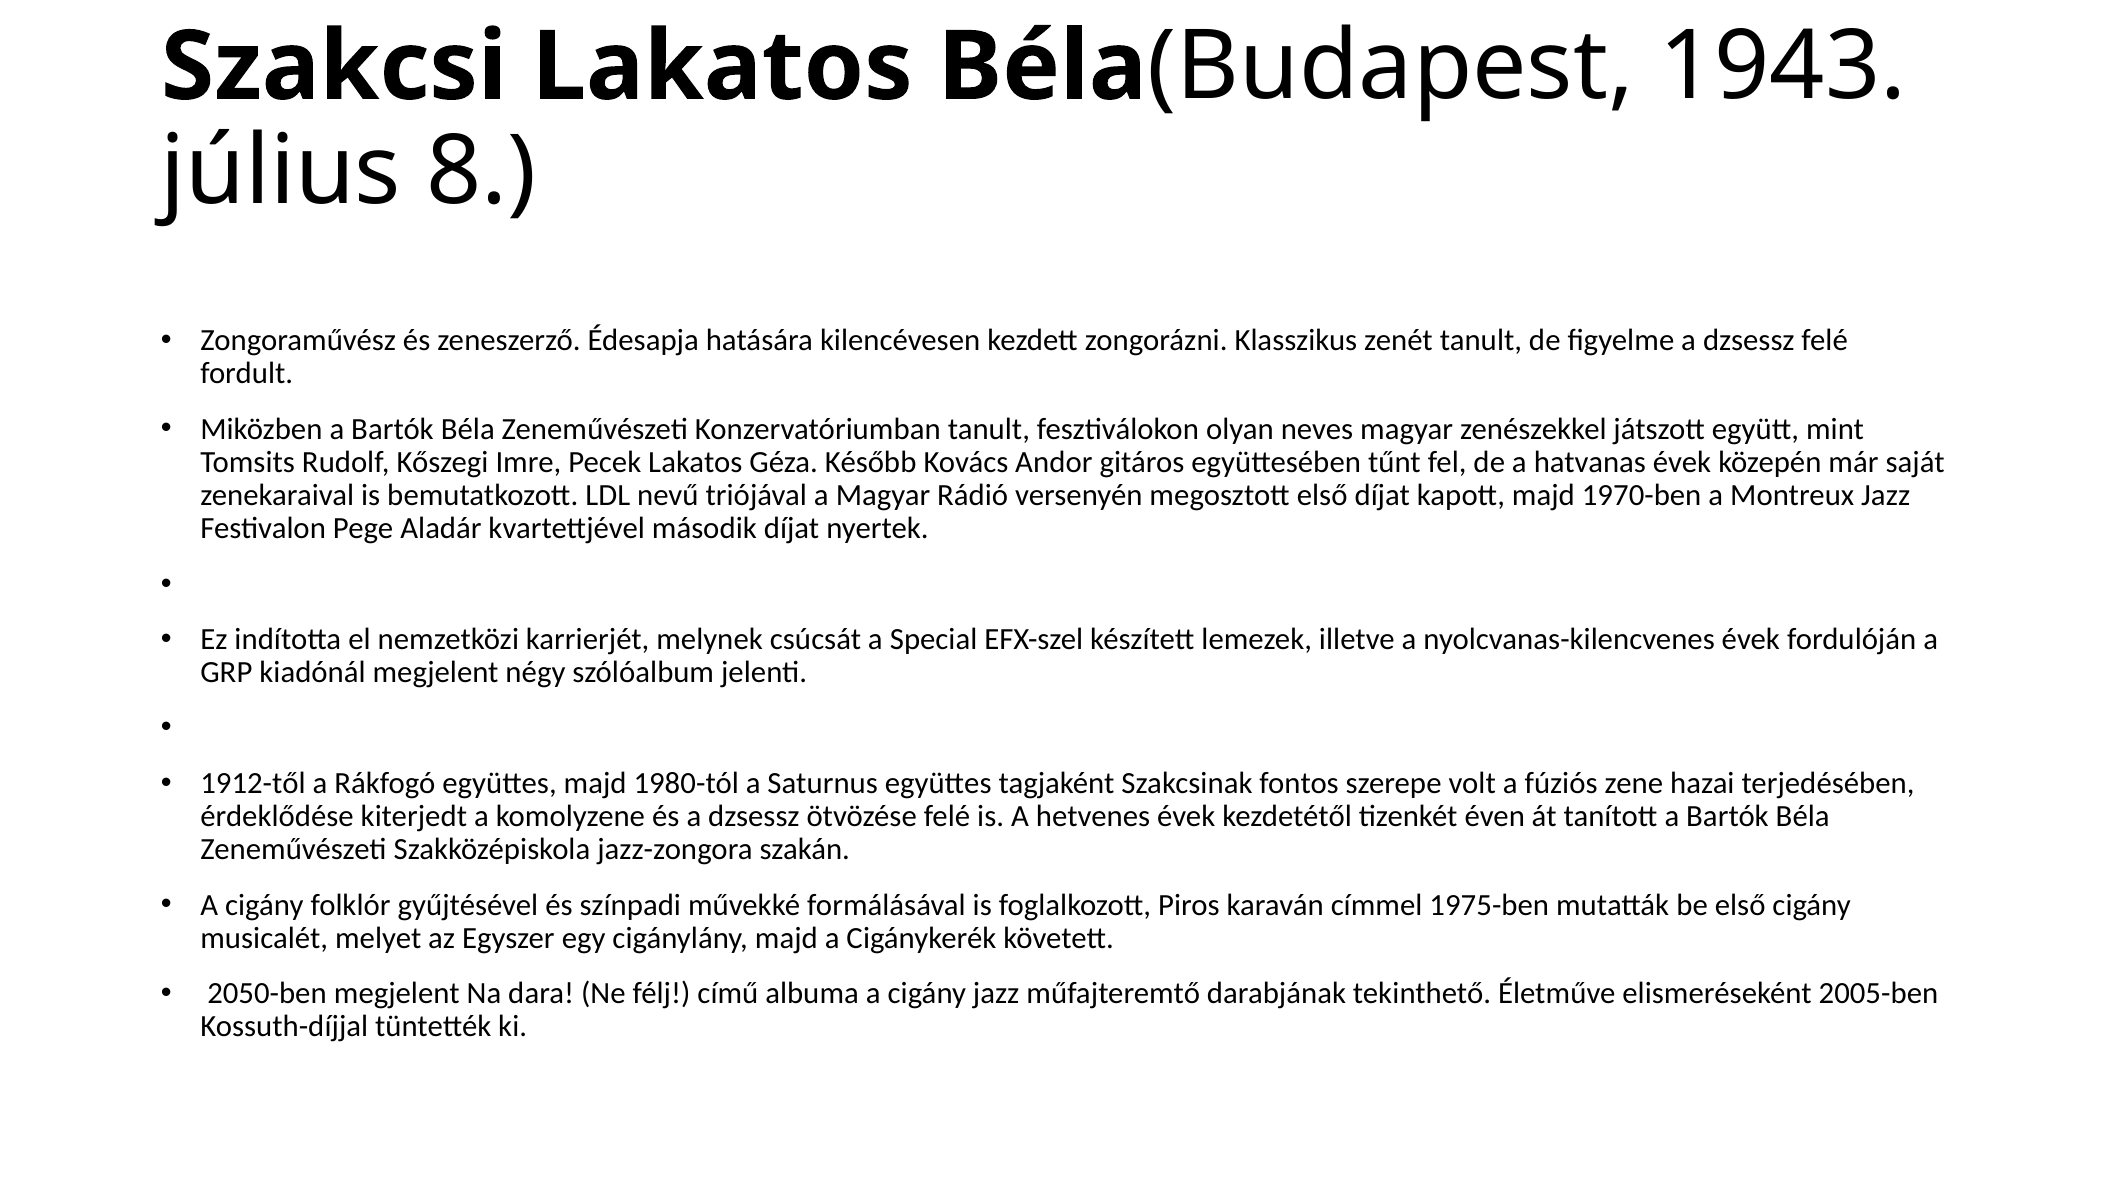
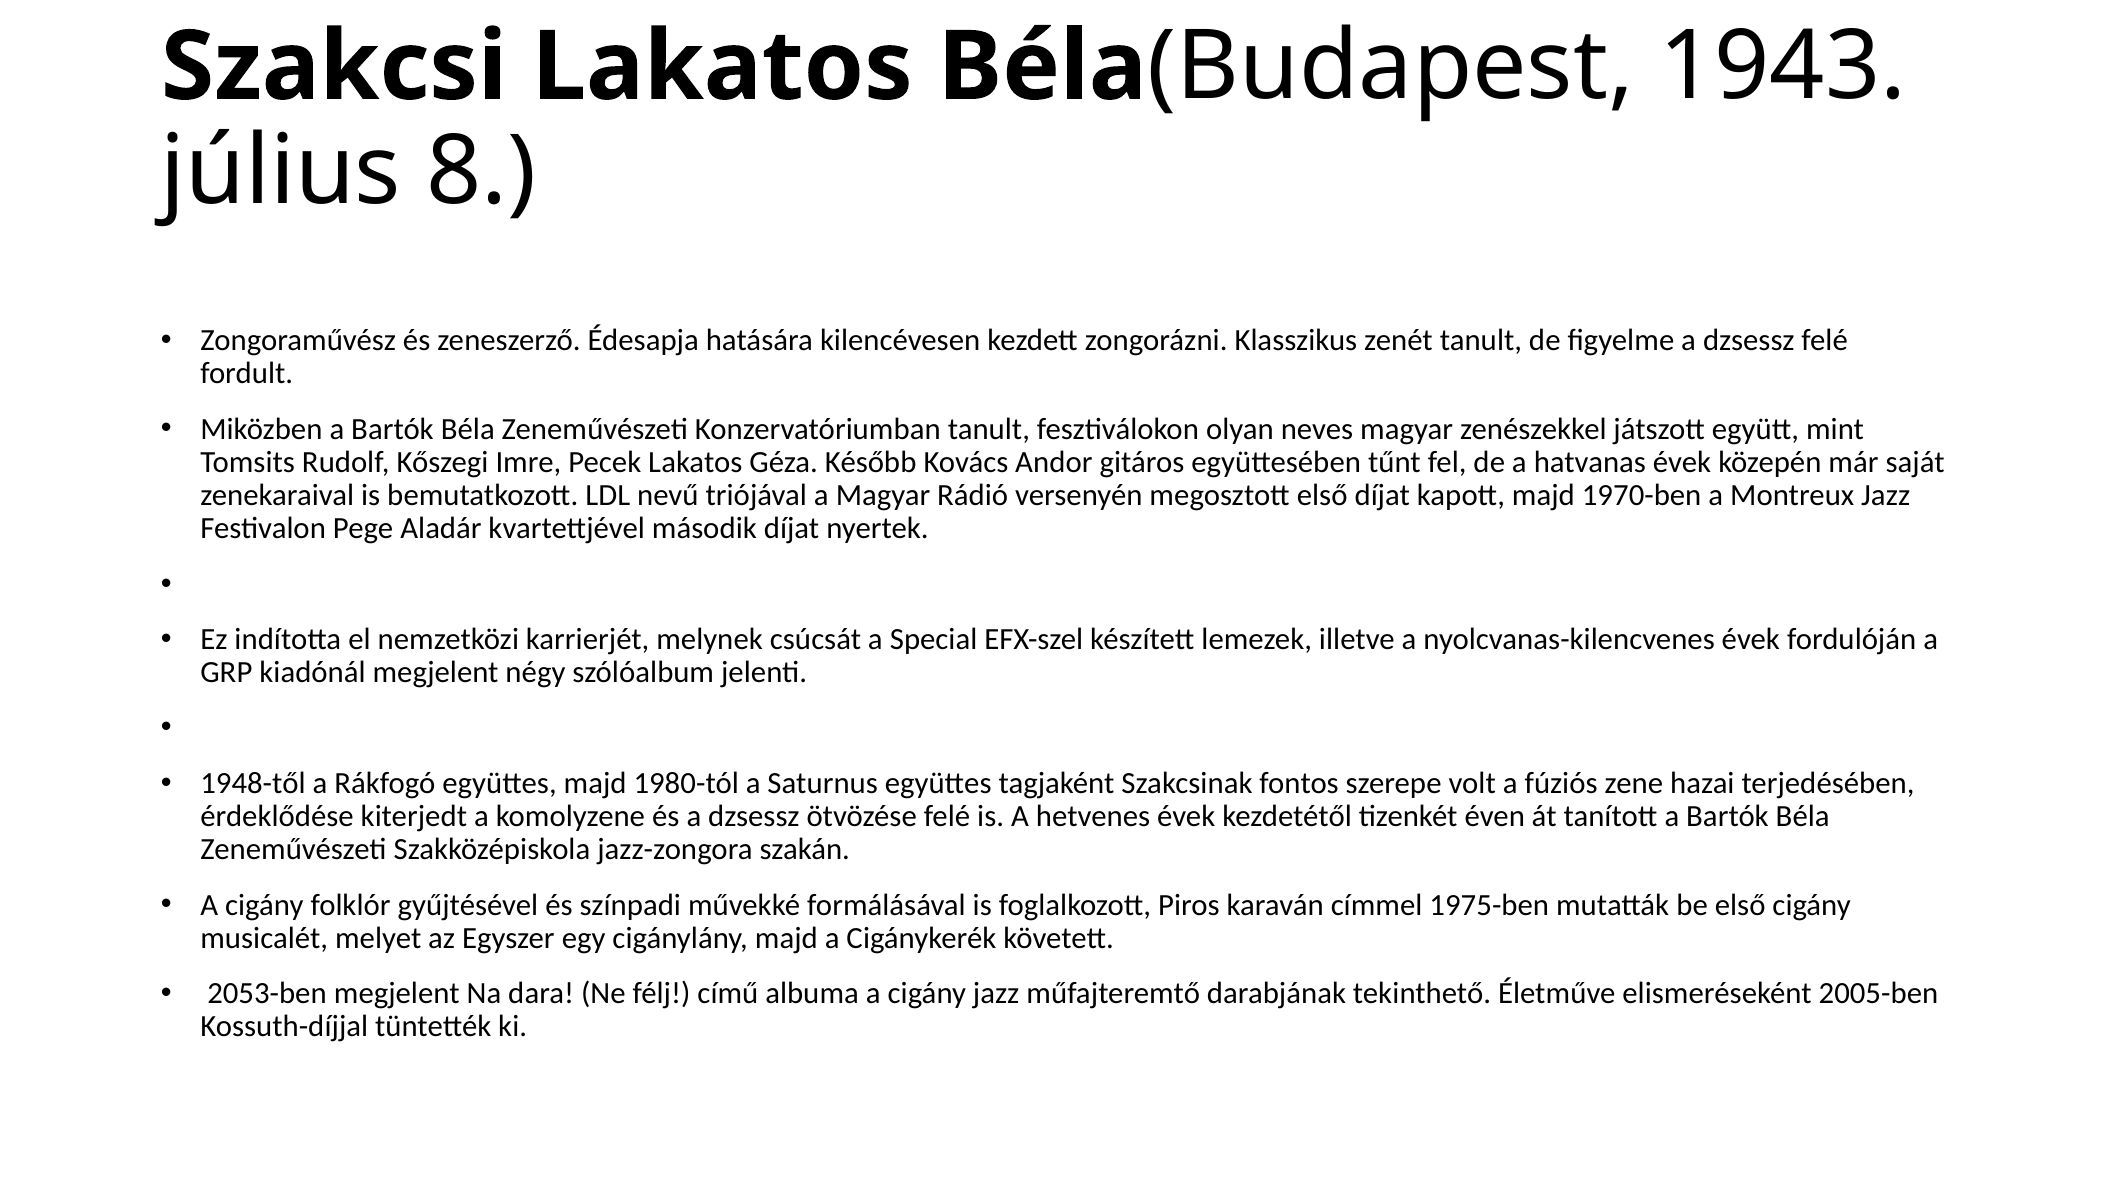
1912-től: 1912-től -> 1948-től (253, 783)
2050-ben: 2050-ben -> 2053-ben (267, 993)
